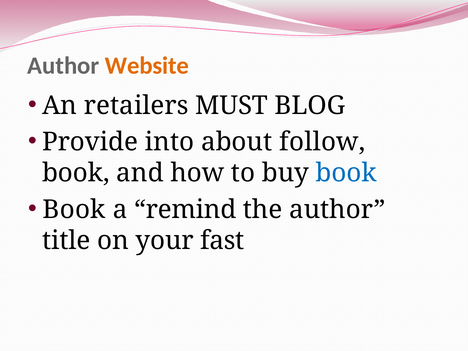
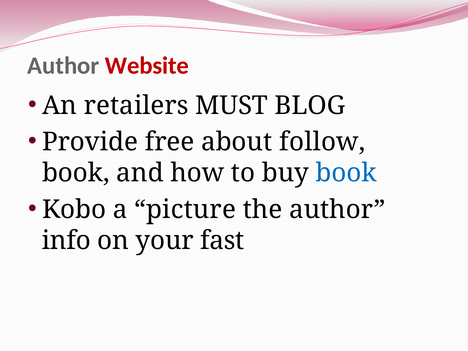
Website colour: orange -> red (147, 66)
into: into -> free (170, 142)
Book: Book -> Kobo (74, 209)
remind: remind -> picture (185, 209)
title: title -> info (66, 241)
